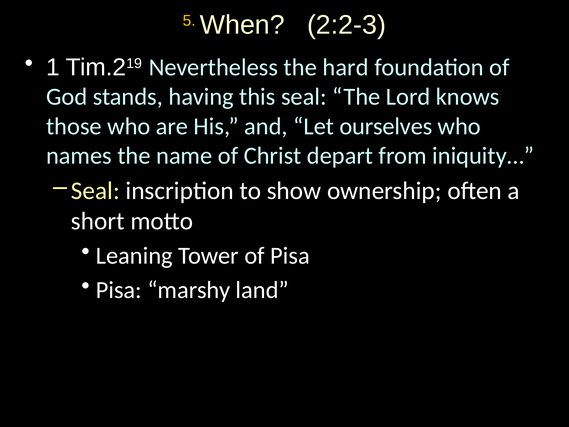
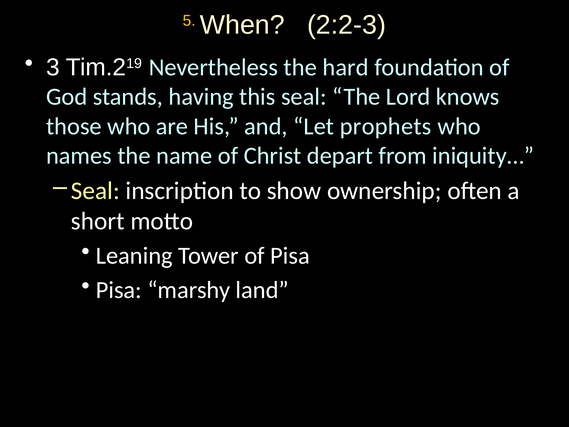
1: 1 -> 3 (53, 67)
ourselves: ourselves -> prophets (386, 126)
